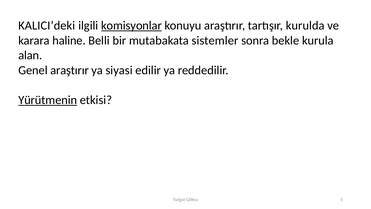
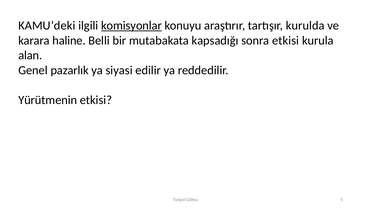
KALICI’deki: KALICI’deki -> KAMU’deki (47, 26)
sistemler: sistemler -> kapsadığı (215, 40)
sonra bekle: bekle -> etkisi (286, 40)
Genel araştırır: araştırır -> pazarlık (70, 70)
Yürütmenin underline: present -> none (48, 100)
